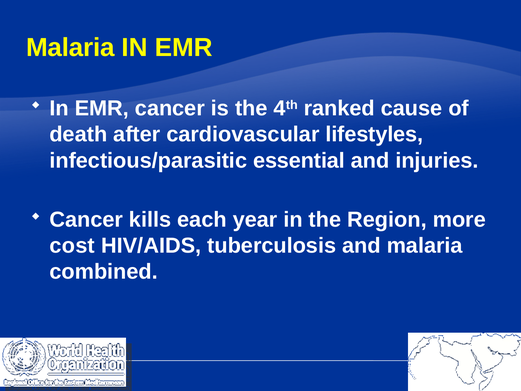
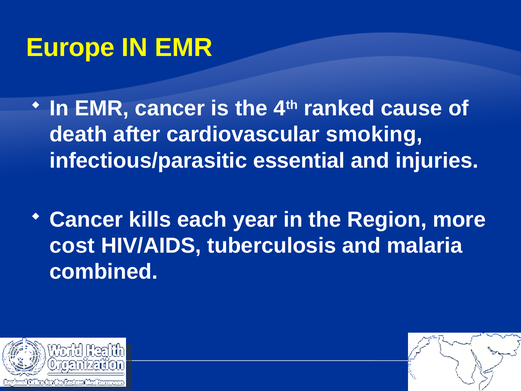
Malaria: Malaria -> Europe (70, 47)
lifestyles: lifestyles -> smoking (374, 134)
